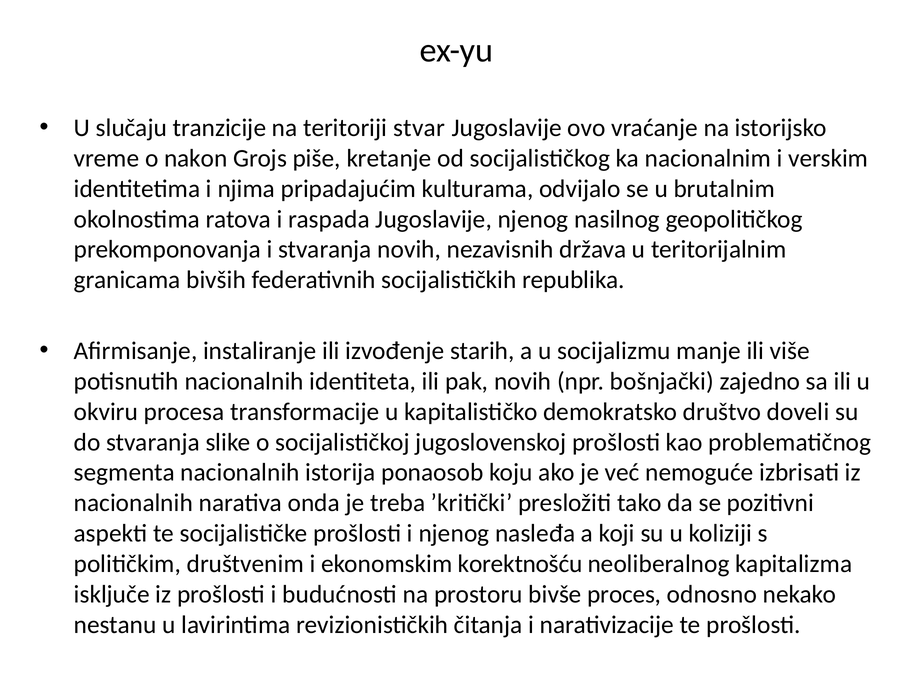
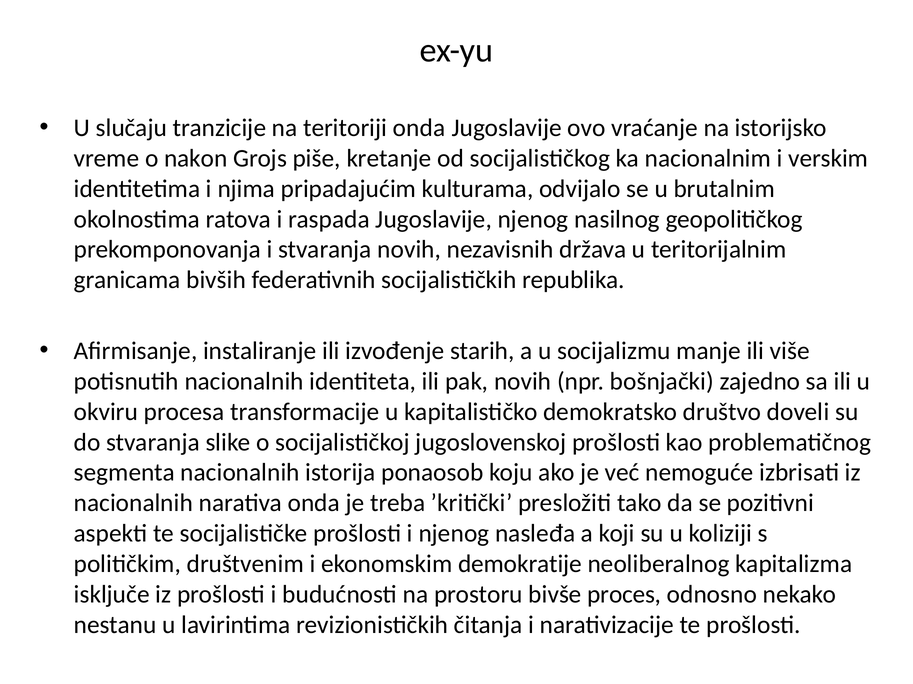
teritoriji stvar: stvar -> onda (419, 128)
korektnošću: korektnošću -> demokratije (520, 564)
